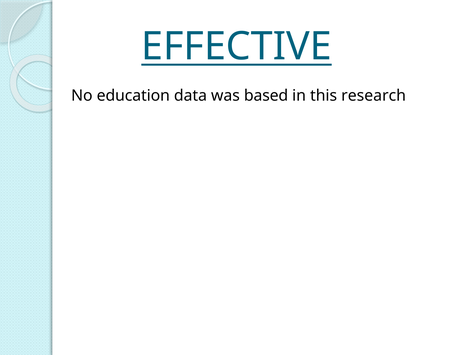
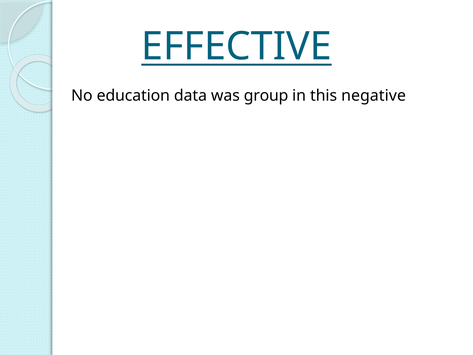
based: based -> group (266, 96)
research: research -> negative (374, 96)
